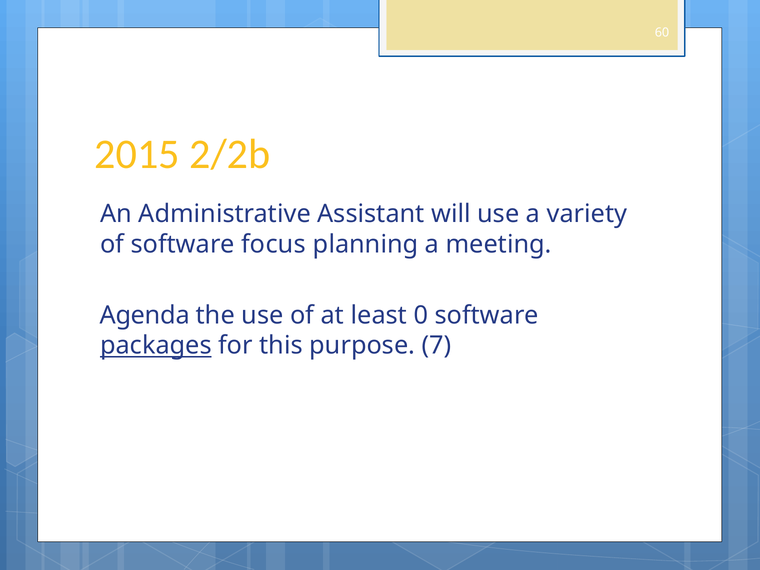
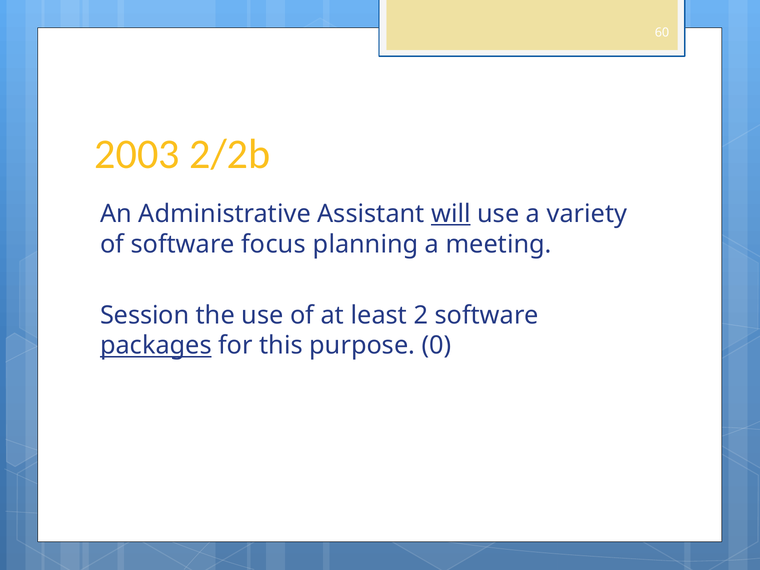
2015: 2015 -> 2003 (137, 154)
will underline: none -> present (451, 214)
Agenda: Agenda -> Session (145, 315)
0: 0 -> 2 (421, 315)
7: 7 -> 0 (437, 346)
